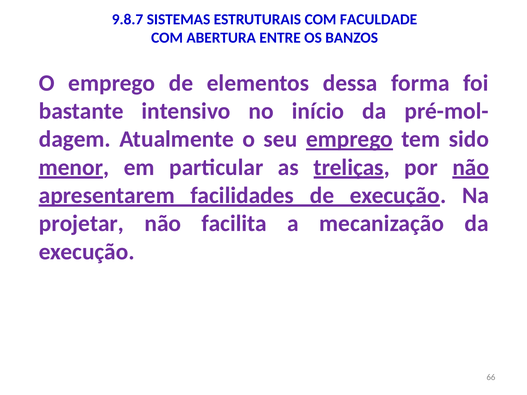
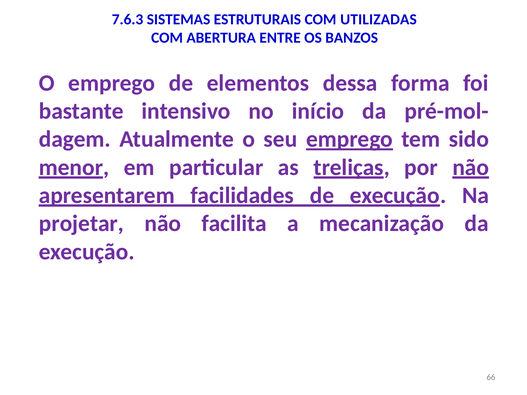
9.8.7: 9.8.7 -> 7.6.3 (128, 19)
FACULDADE: FACULDADE -> UTILIZADAS (378, 19)
